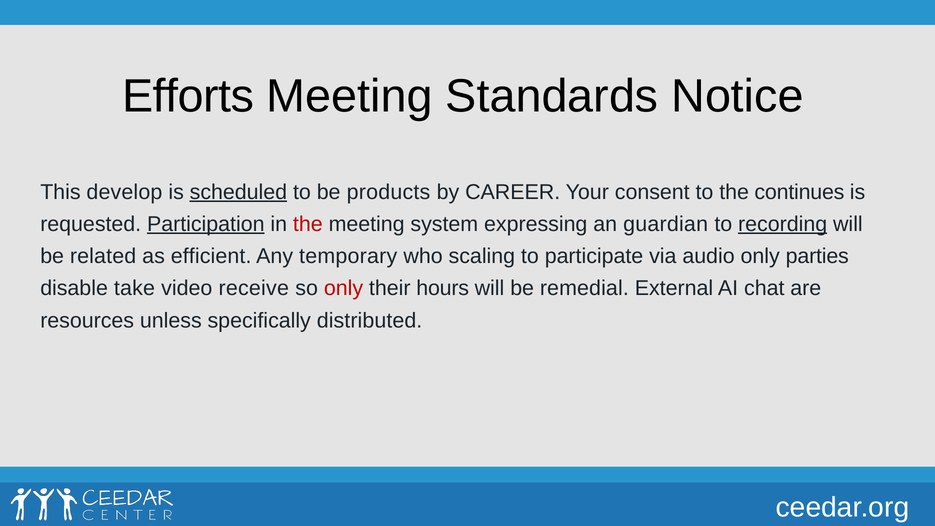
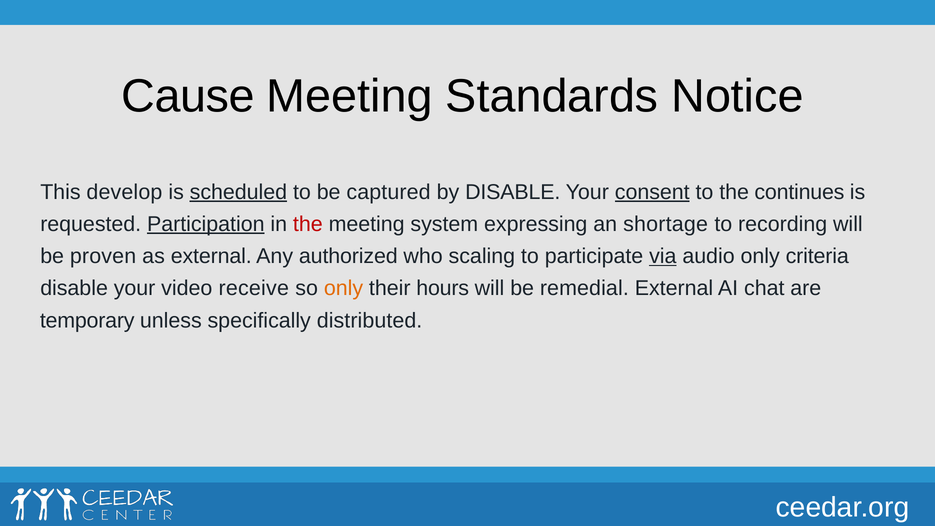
Efforts: Efforts -> Cause (188, 96)
products: products -> captured (389, 192)
by CAREER: CAREER -> DISABLE (513, 192)
consent underline: none -> present (652, 192)
guardian: guardian -> shortage (666, 224)
recording underline: present -> none (783, 224)
related: related -> proven (103, 256)
as efficient: efficient -> external (211, 256)
temporary: temporary -> authorized (348, 256)
via underline: none -> present (663, 256)
parties: parties -> criteria (817, 256)
take: take -> your (135, 288)
only colour: red -> orange (344, 288)
resources: resources -> temporary (87, 320)
